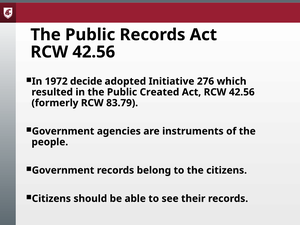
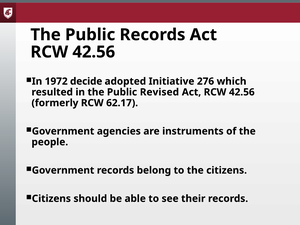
Created: Created -> Revised (159, 92)
83.79: 83.79 -> 62.17 (122, 103)
